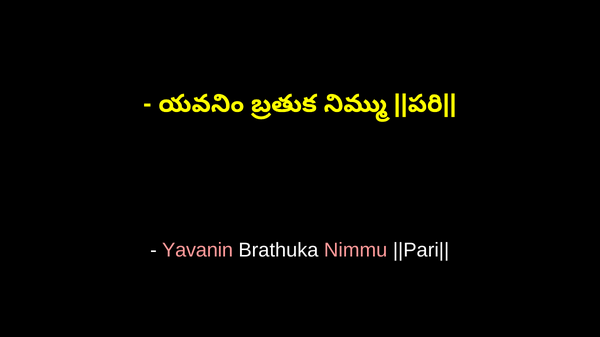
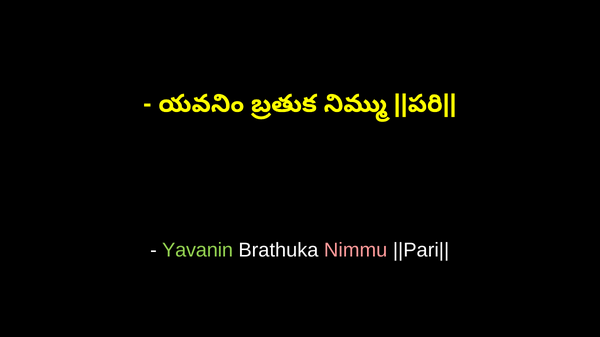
Yavanin colour: pink -> light green (198, 250)
